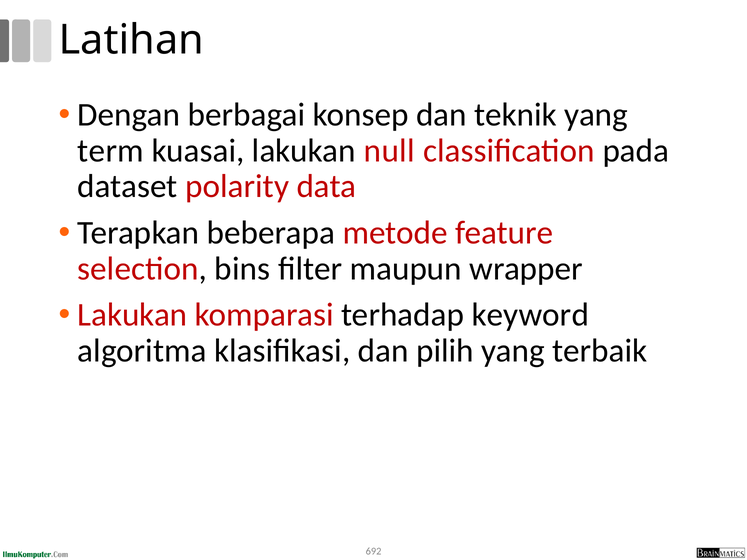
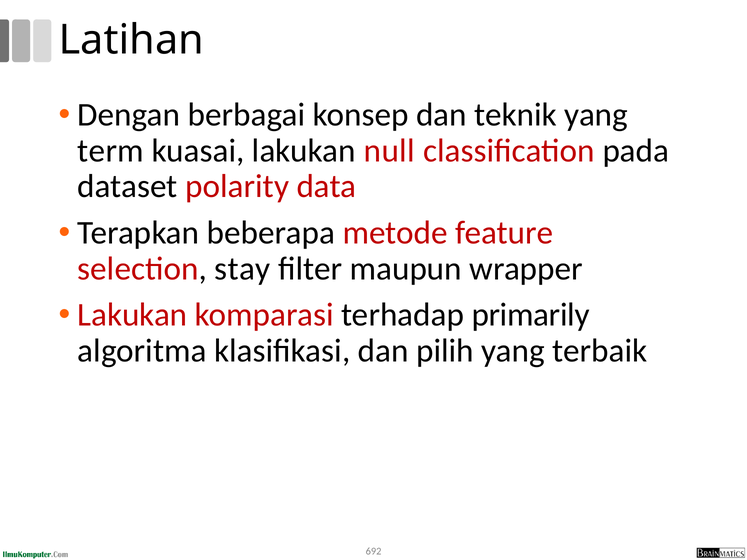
bins: bins -> stay (242, 269)
keyword: keyword -> primarily (531, 315)
